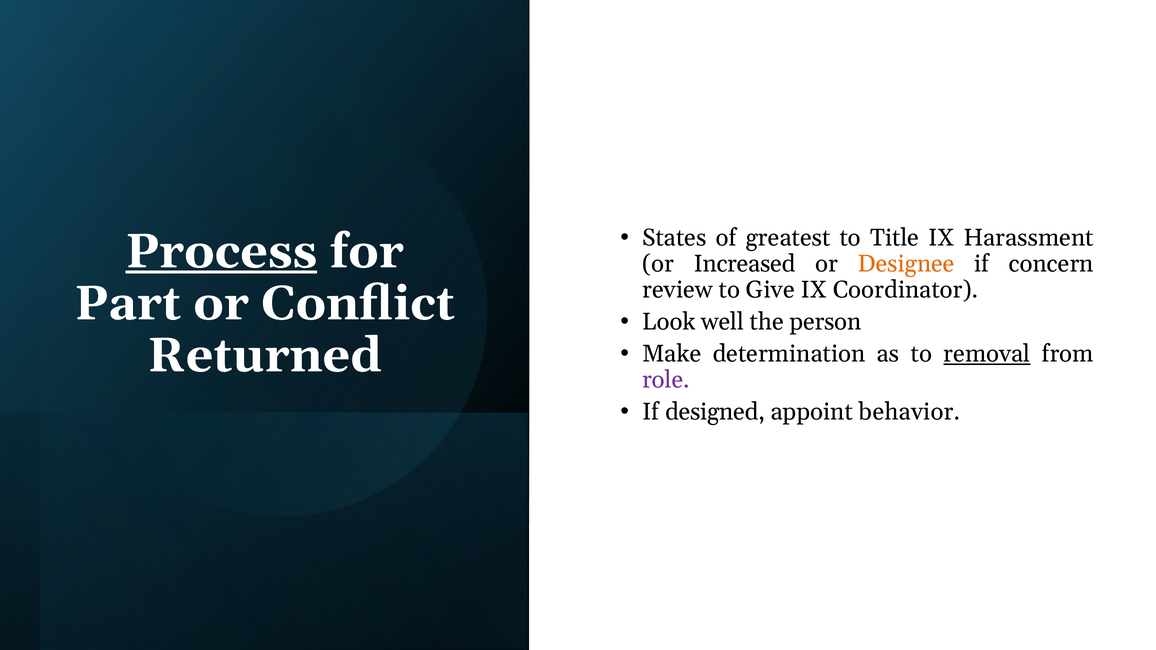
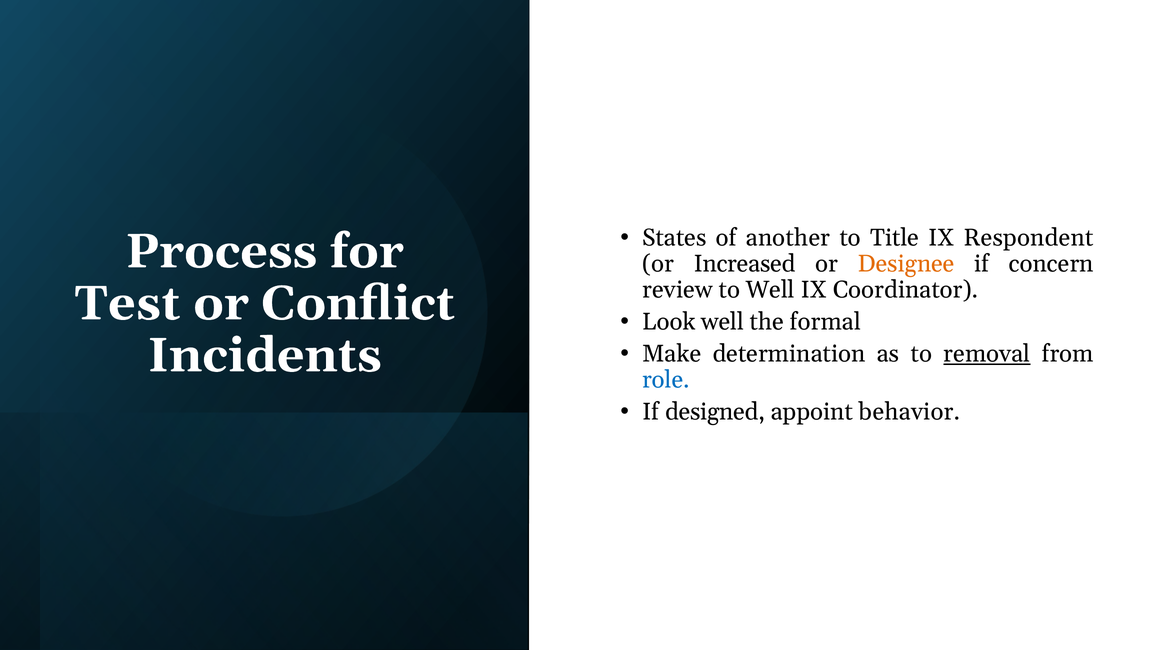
greatest: greatest -> another (788, 238)
Harassment: Harassment -> Respondent (1029, 238)
Process underline: present -> none (221, 252)
to Give: Give -> Well (770, 290)
Part: Part -> Test (127, 304)
person: person -> formal (825, 322)
Returned: Returned -> Incidents (265, 356)
role colour: purple -> blue (666, 380)
